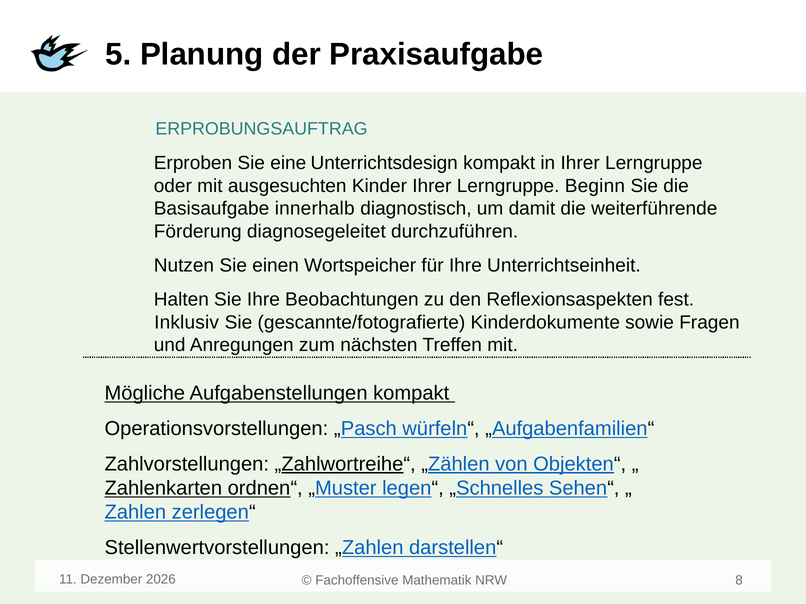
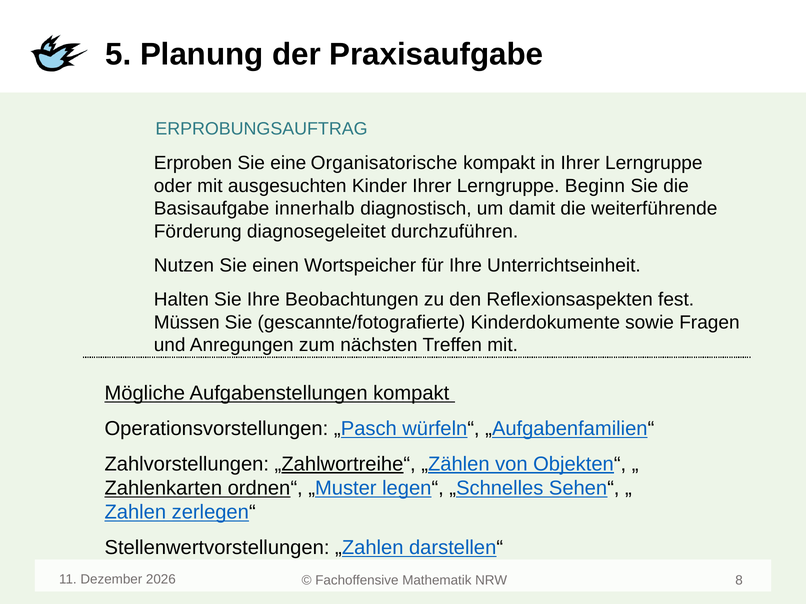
Unterrichtsdesign: Unterrichtsdesign -> Organisatorische (384, 163)
Inklusiv: Inklusiv -> Müssen (187, 323)
